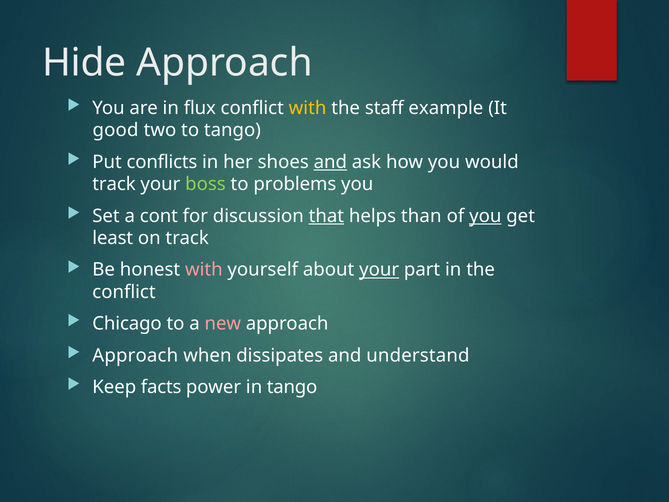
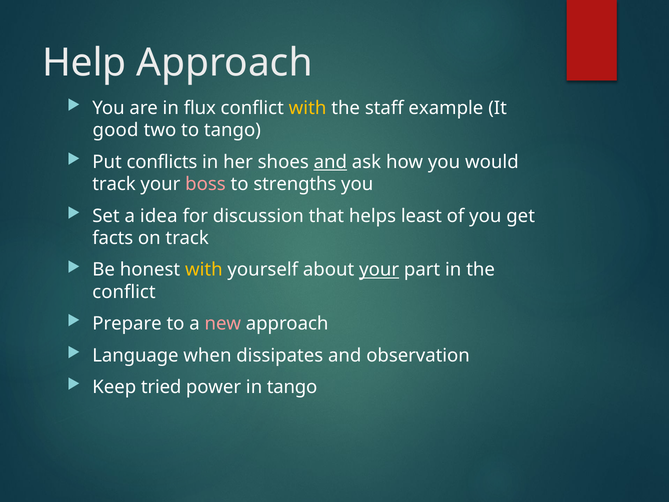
Hide: Hide -> Help (84, 63)
boss colour: light green -> pink (205, 184)
problems: problems -> strengths (295, 184)
cont: cont -> idea (159, 216)
that underline: present -> none (326, 216)
than: than -> least (421, 216)
you underline: present -> none (485, 216)
least: least -> facts (113, 238)
with colour: pink -> yellow (204, 270)
Chicago: Chicago -> Prepare (127, 324)
Approach: Approach -> Language (135, 355)
understand: understand -> observation (418, 355)
facts: facts -> tried (161, 387)
